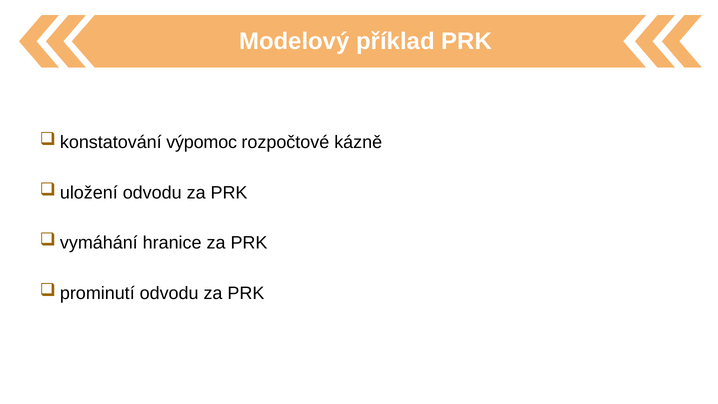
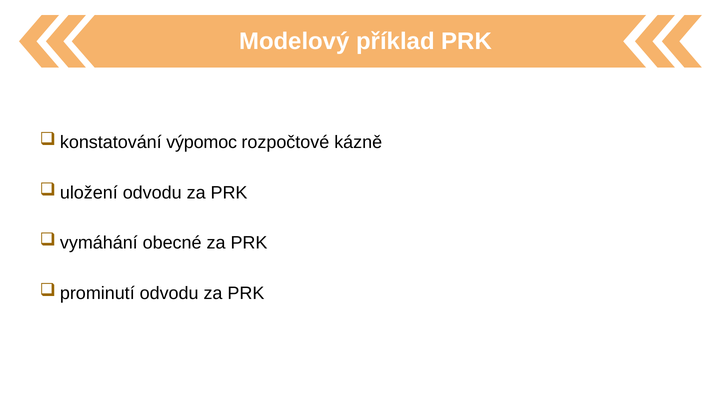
hranice: hranice -> obecné (172, 243)
